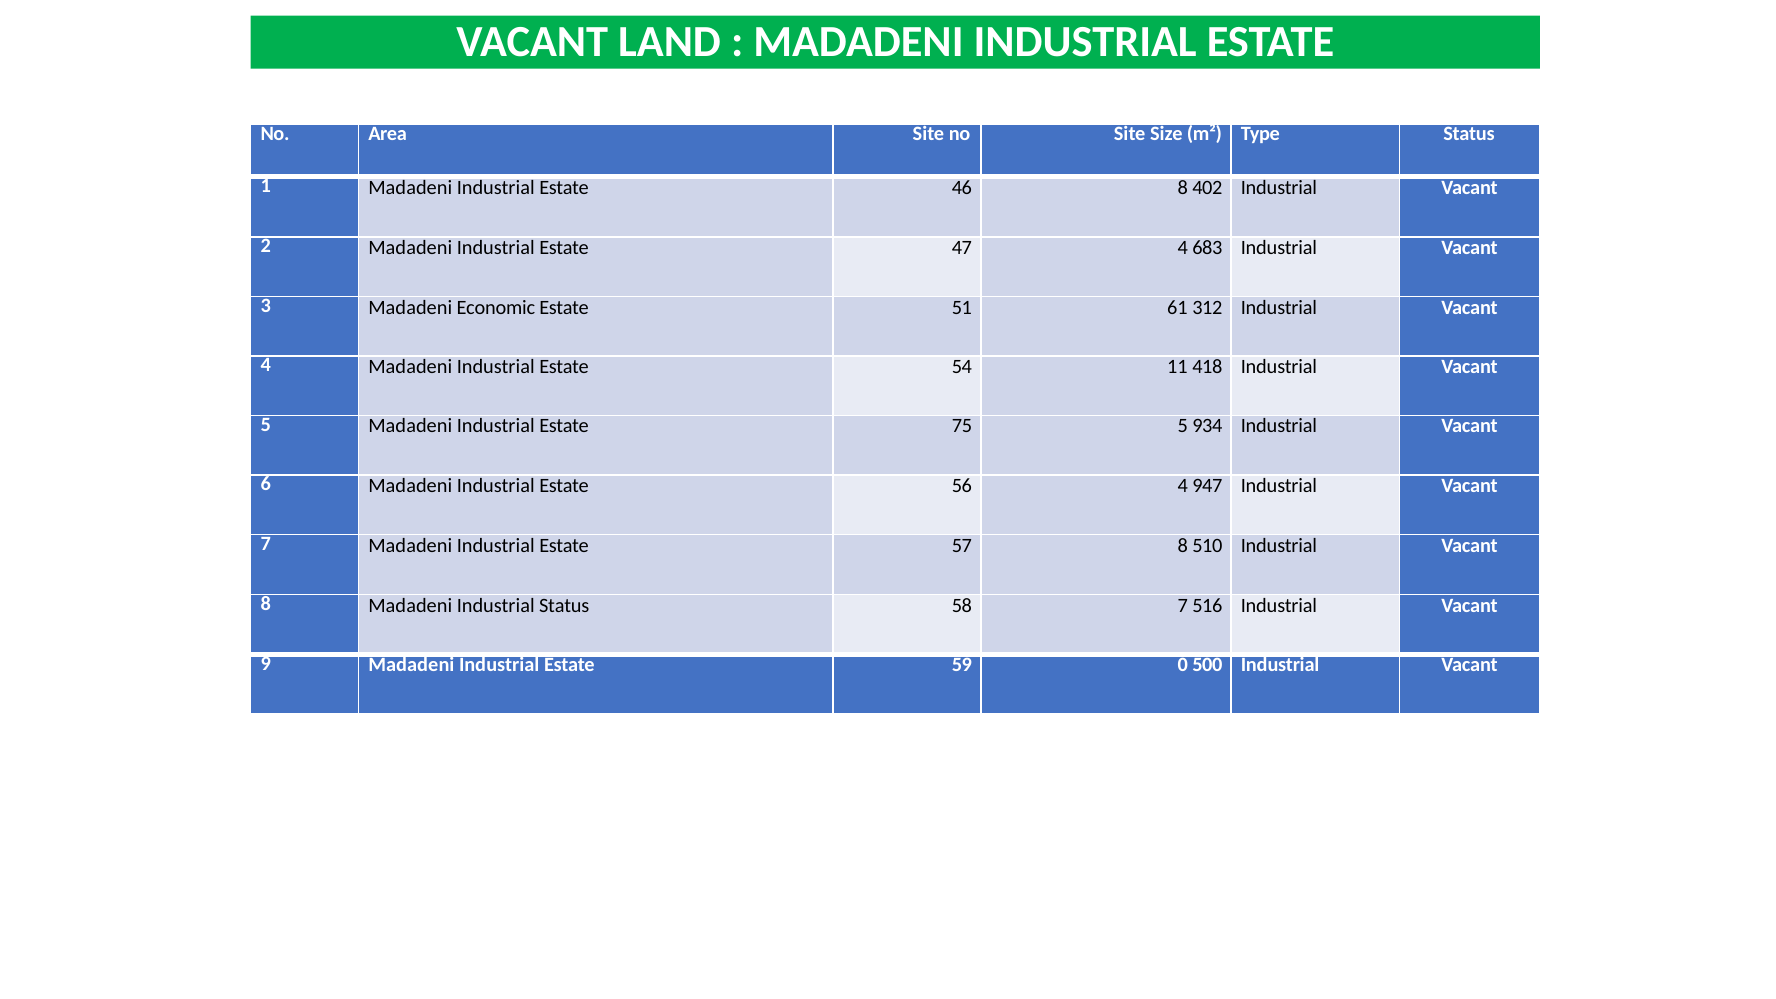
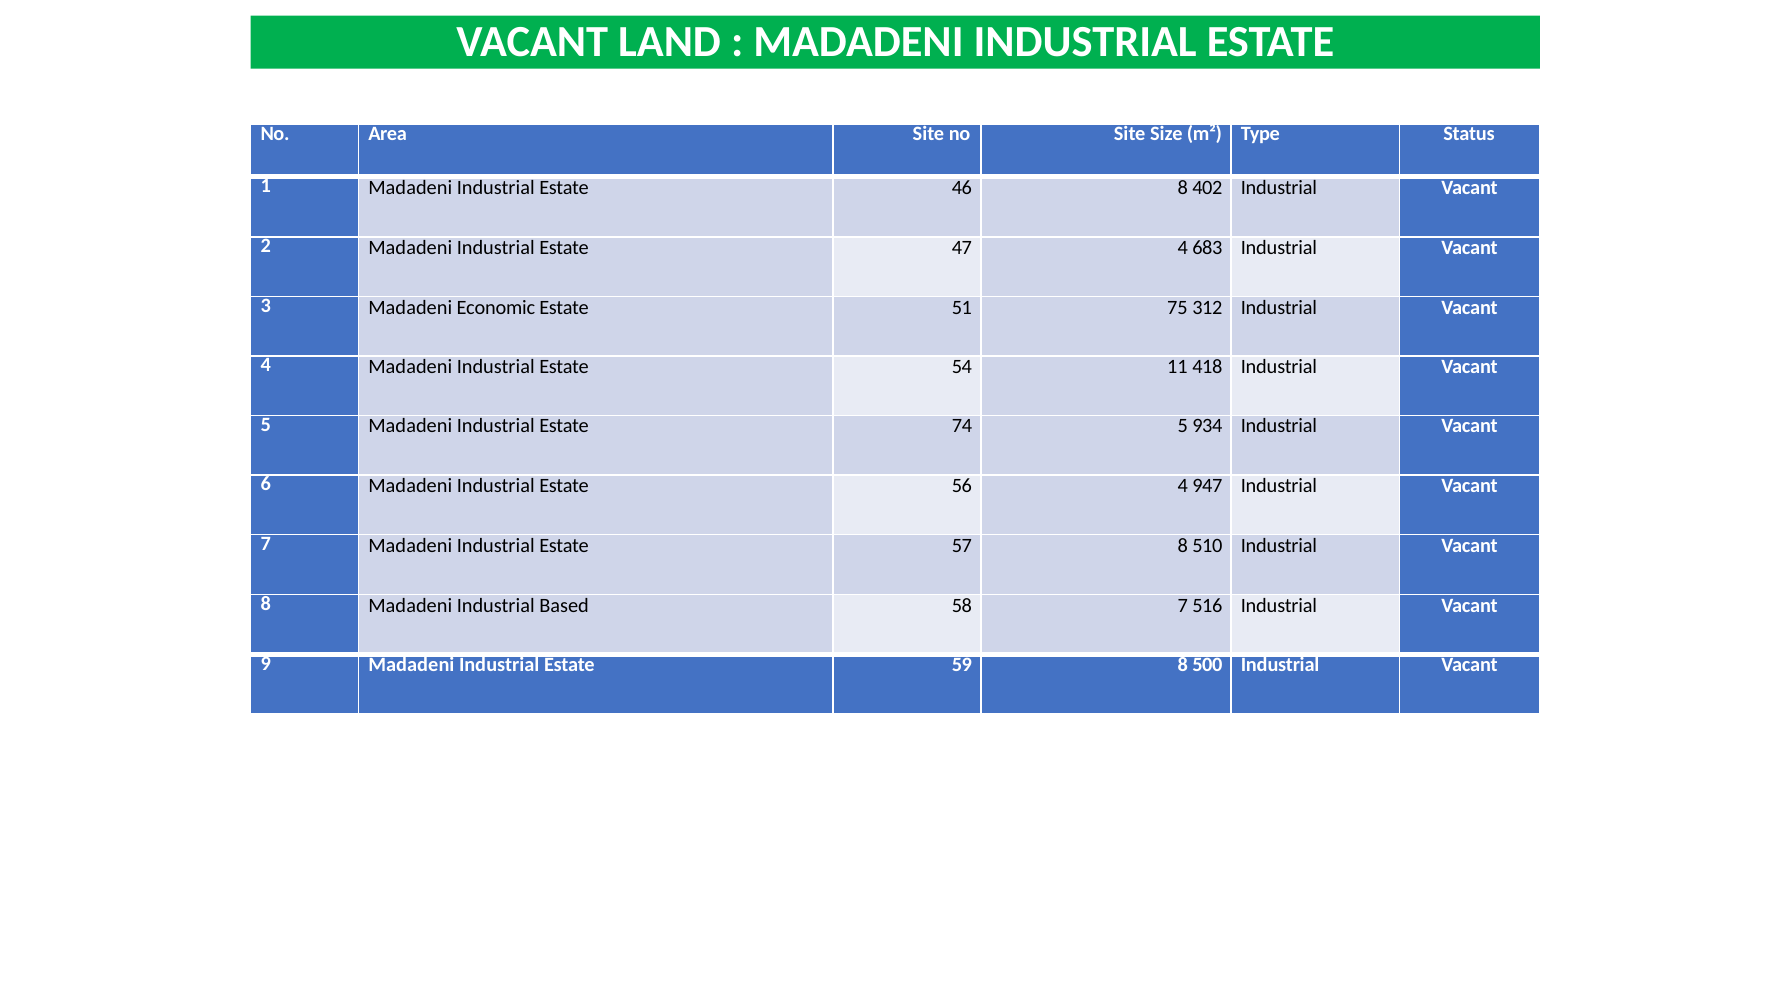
61: 61 -> 75 (1177, 307)
75: 75 -> 74 (962, 426)
Industrial Status: Status -> Based (564, 606)
59 0: 0 -> 8 (1183, 665)
